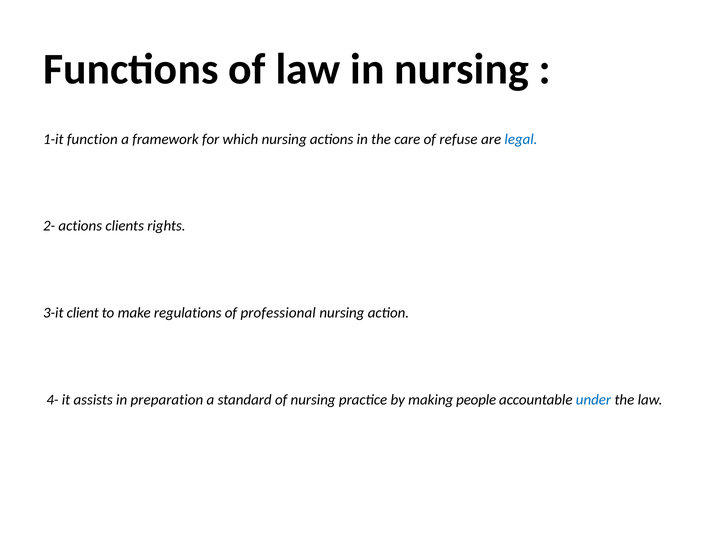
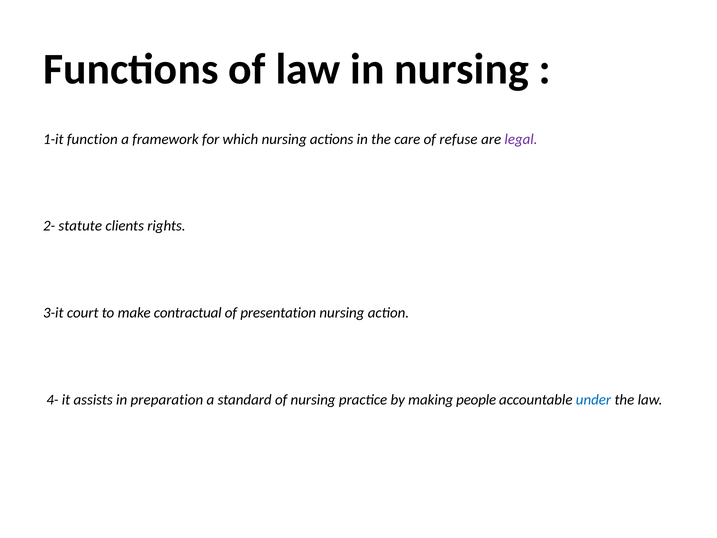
legal colour: blue -> purple (521, 139)
2- actions: actions -> statute (80, 226)
client: client -> court (83, 313)
regulations: regulations -> contractual (188, 313)
professional: professional -> presentation (278, 313)
